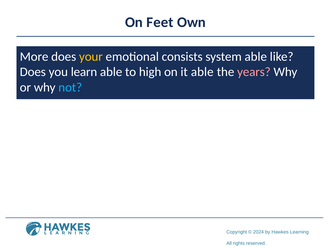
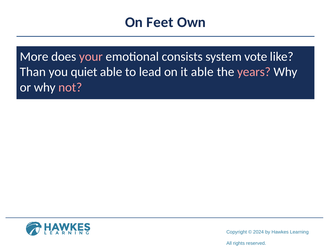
your colour: yellow -> pink (91, 57)
system able: able -> vote (256, 57)
Does: Does -> Than (33, 72)
learn: learn -> quiet (84, 72)
high: high -> lead (150, 72)
not colour: light blue -> pink (70, 88)
